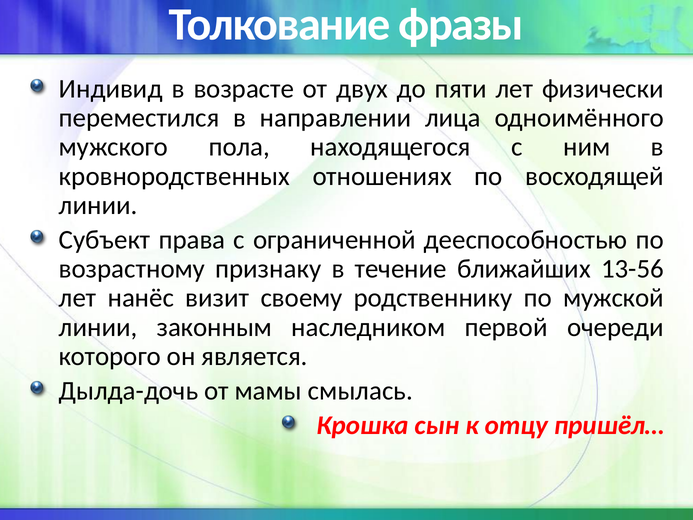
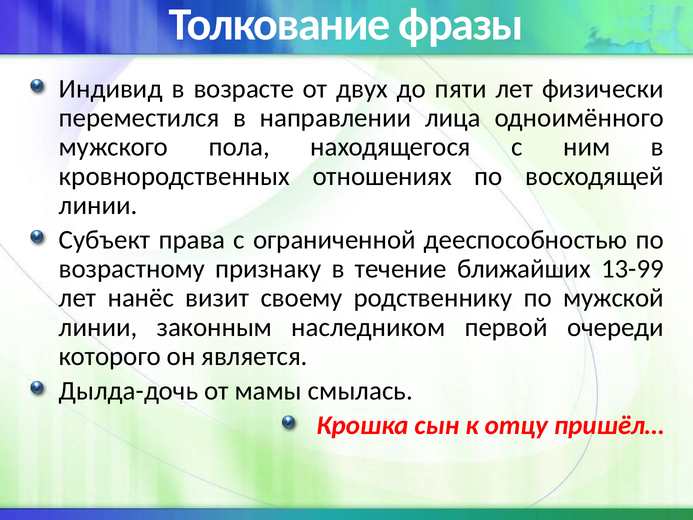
13-56: 13-56 -> 13-99 (632, 269)
